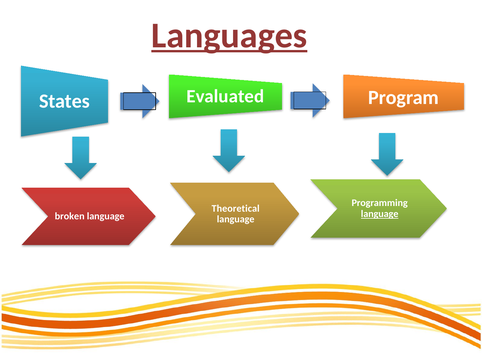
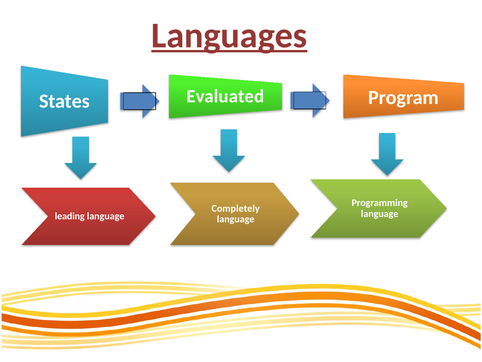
Theoretical: Theoretical -> Completely (236, 208)
language underline: present -> none (380, 214)
broken: broken -> leading (70, 216)
